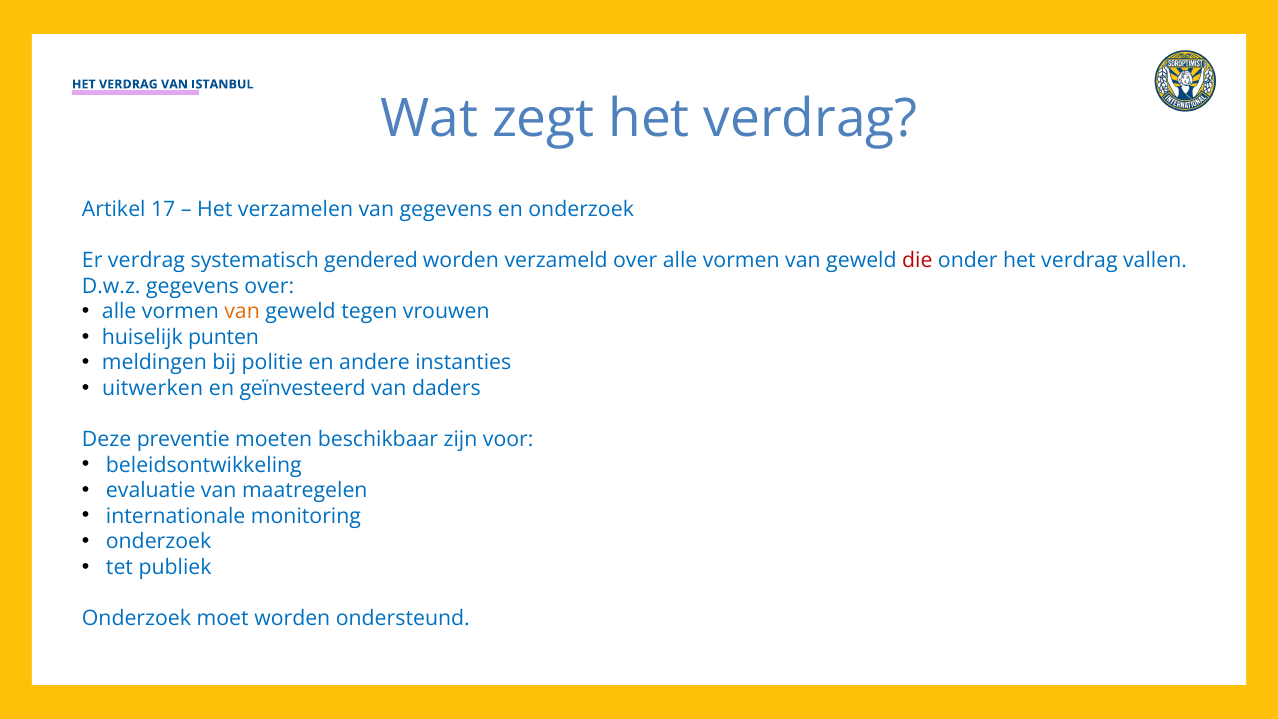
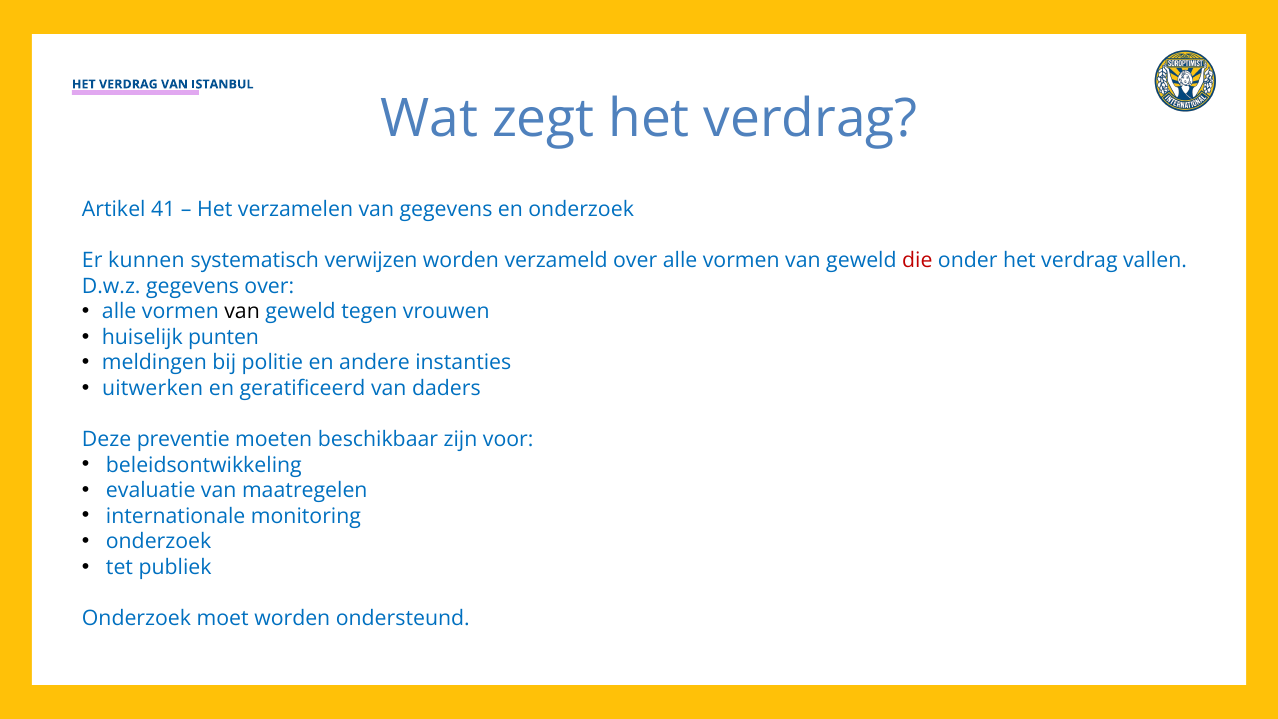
17: 17 -> 41 (163, 209)
Er verdrag: verdrag -> kunnen (146, 260)
gendered: gendered -> verwijzen (371, 260)
van colour: orange -> black (242, 312)
geïnvesteerd: geïnvesteerd -> geratificeerd (302, 388)
